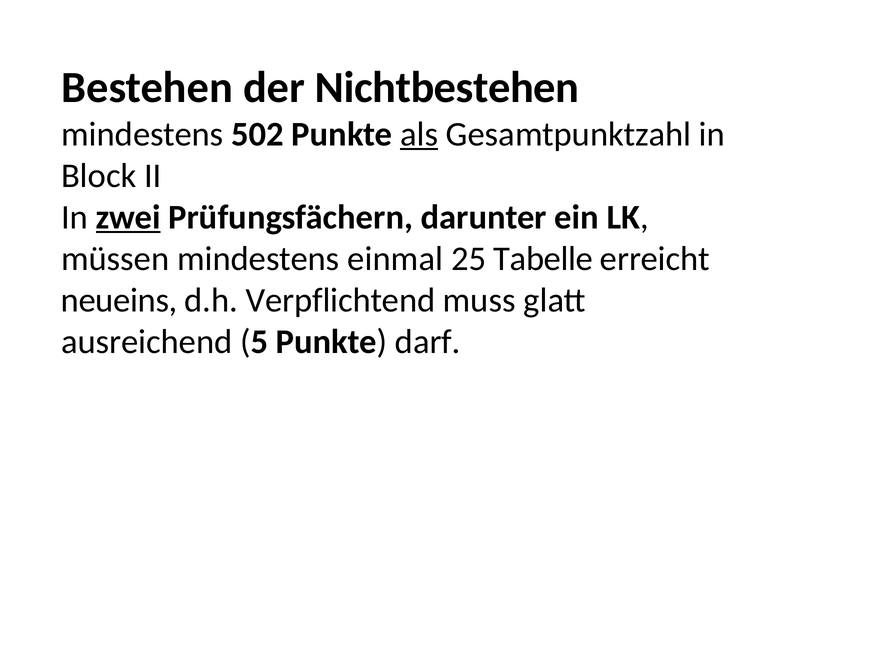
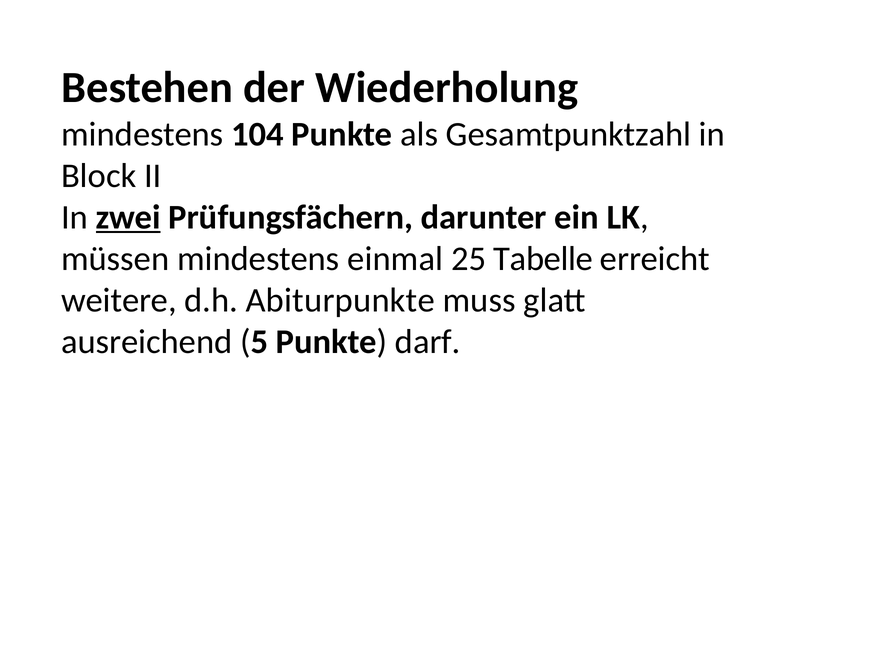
Nichtbestehen: Nichtbestehen -> Wiederholung (447, 88)
502: 502 -> 104 (257, 134)
als underline: present -> none (419, 134)
neueins: neueins -> weitere (119, 301)
Verpflichtend: Verpflichtend -> Abiturpunkte (340, 301)
